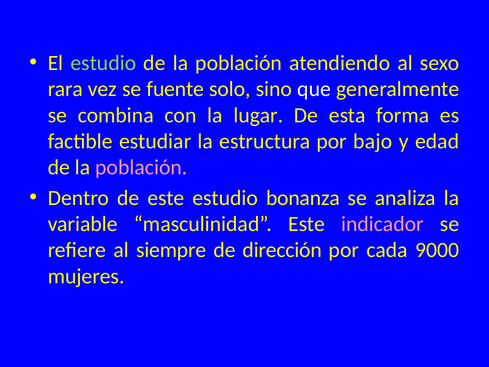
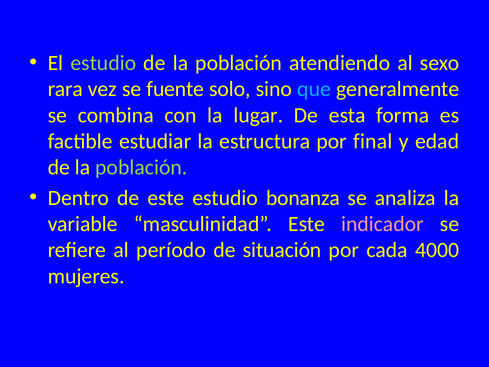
que colour: white -> light blue (314, 89)
bajo: bajo -> final (373, 141)
población colour: pink -> light green (141, 167)
siempre: siempre -> período (171, 250)
dirección: dirección -> situación (282, 250)
9000: 9000 -> 4000 (437, 250)
